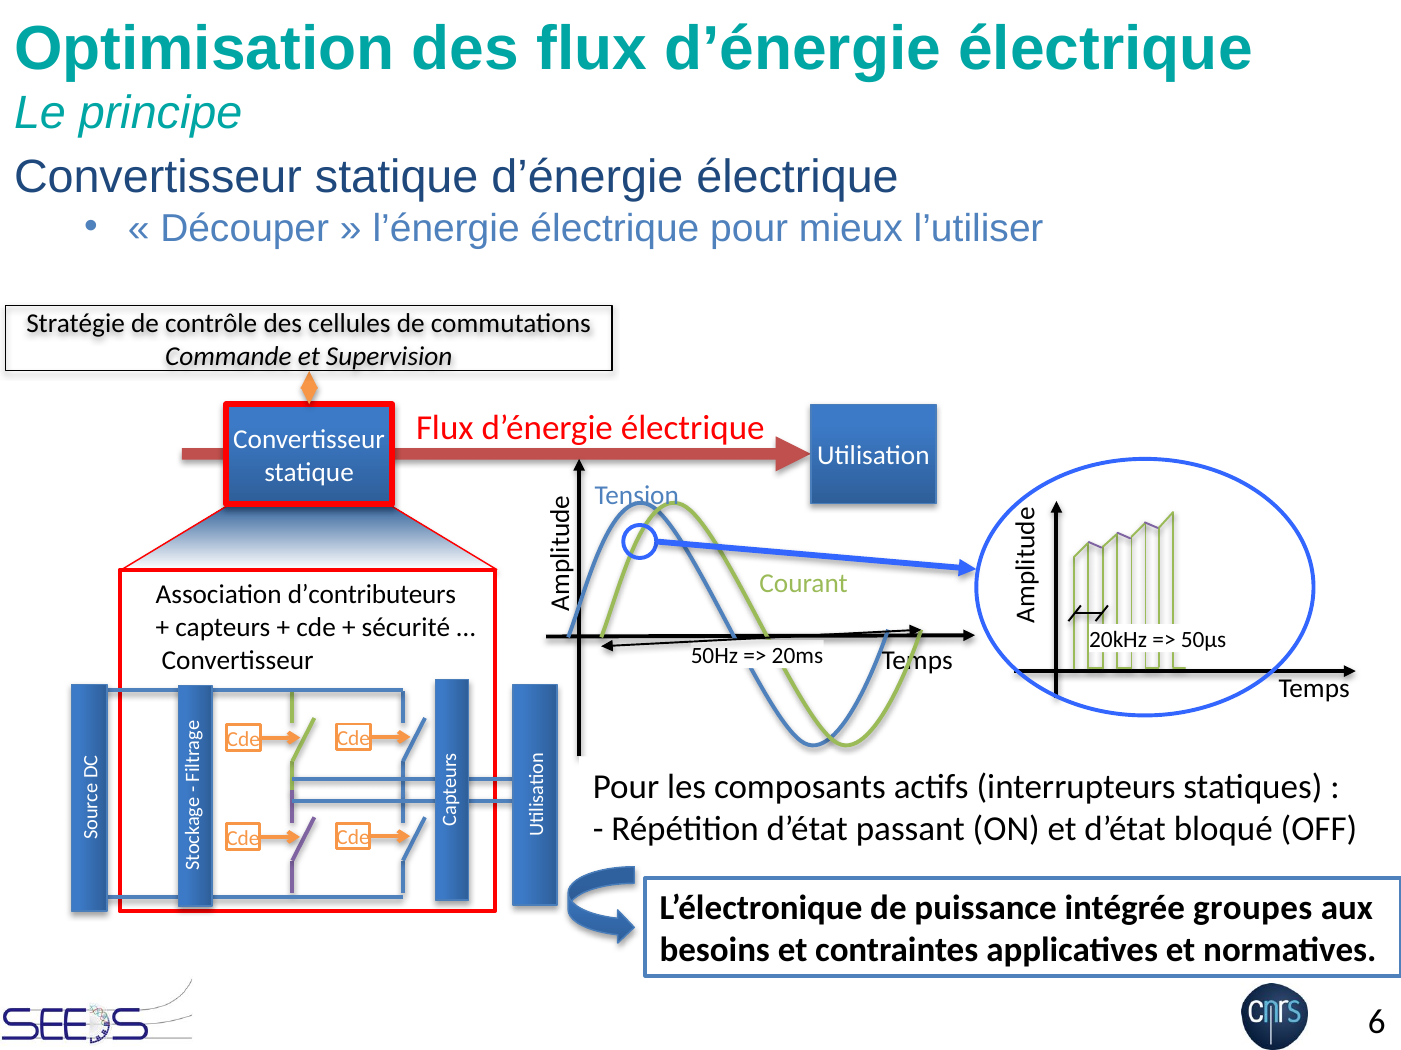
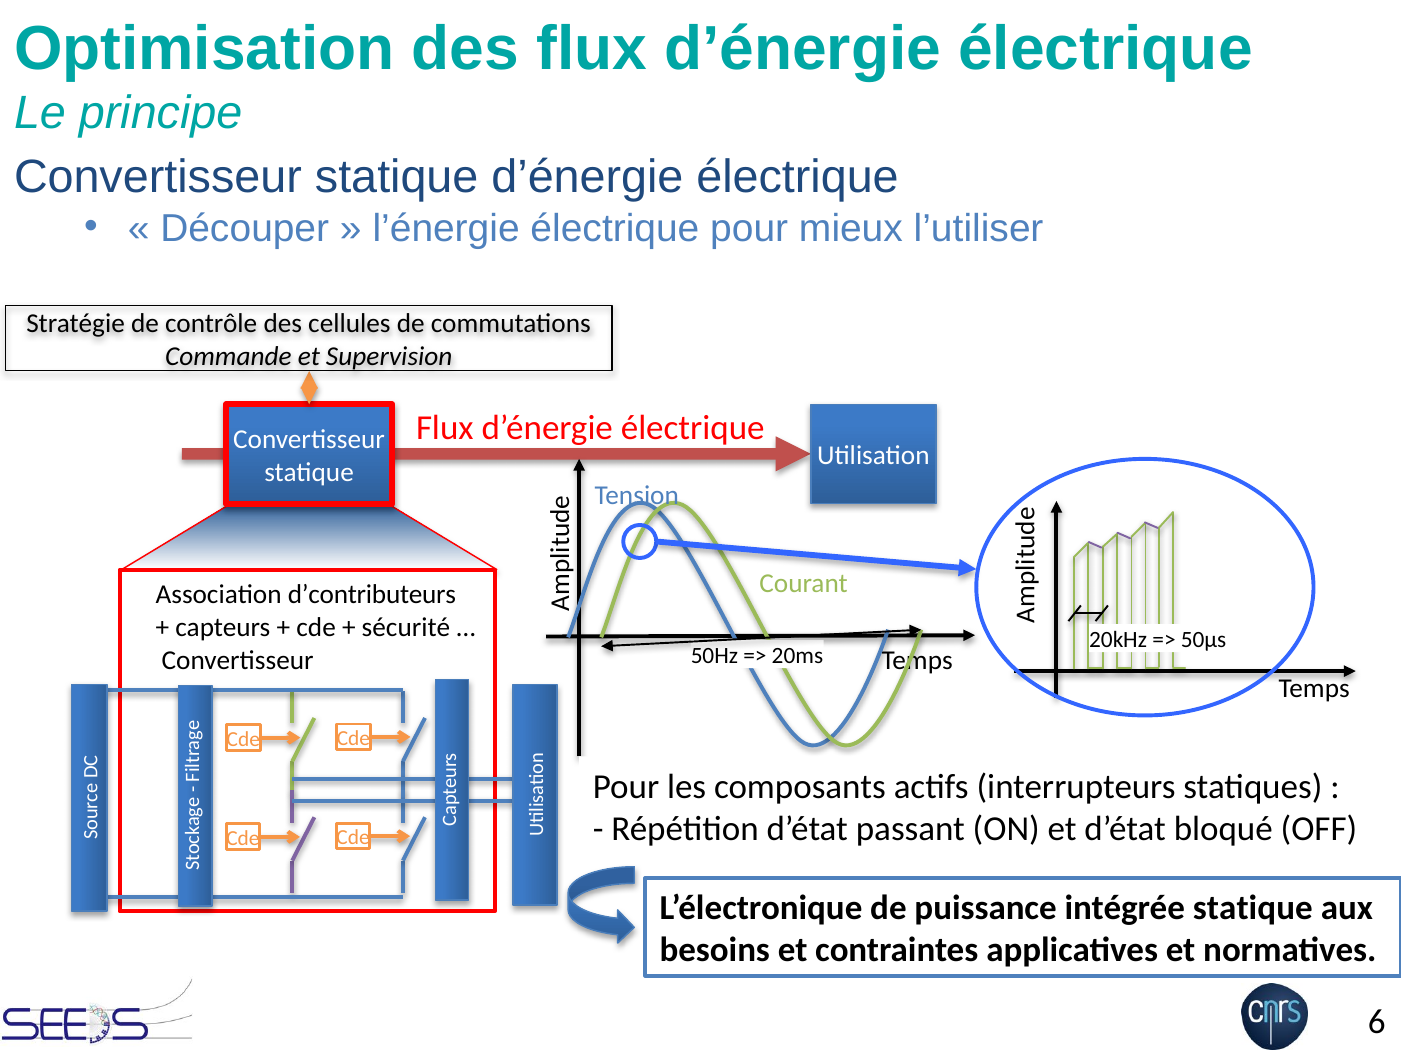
intégrée groupes: groupes -> statique (1253, 909)
